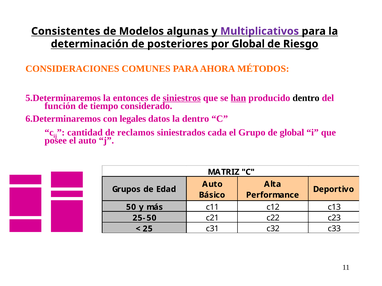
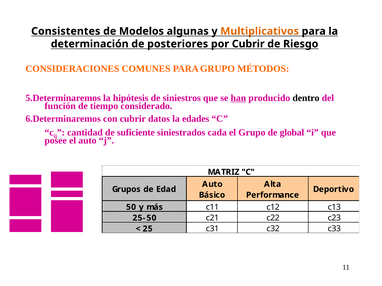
Multiplicativos colour: purple -> orange (260, 31)
por Global: Global -> Cubrir (248, 44)
PARA AHORA: AHORA -> GRUPO (217, 69)
entonces: entonces -> hipótesis (131, 98)
siniestros underline: present -> none (182, 98)
con legales: legales -> cubrir (133, 119)
la dentro: dentro -> edades (196, 119)
reclamos: reclamos -> suficiente (136, 133)
